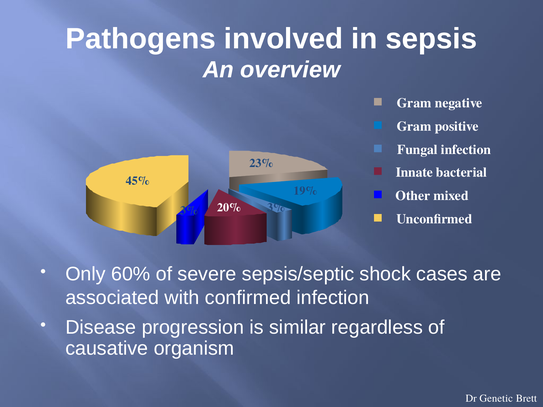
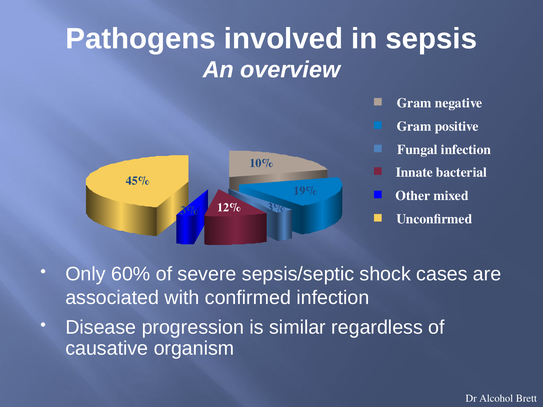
23%: 23% -> 10% (261, 163)
20%: 20% -> 12% (229, 208)
Genetic: Genetic -> Alcohol (496, 399)
